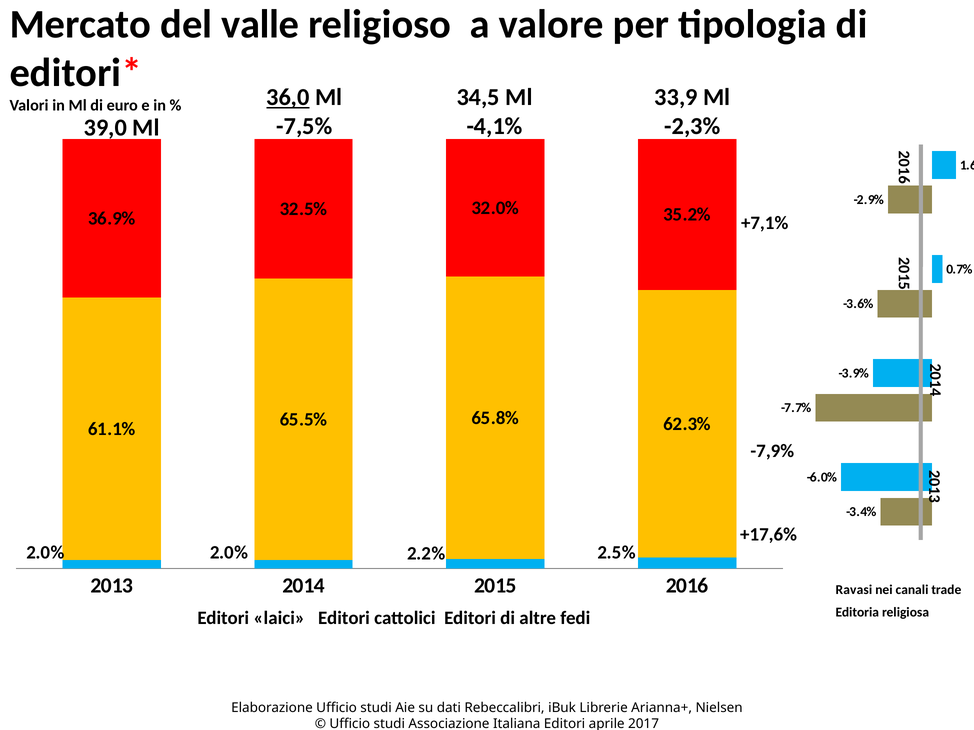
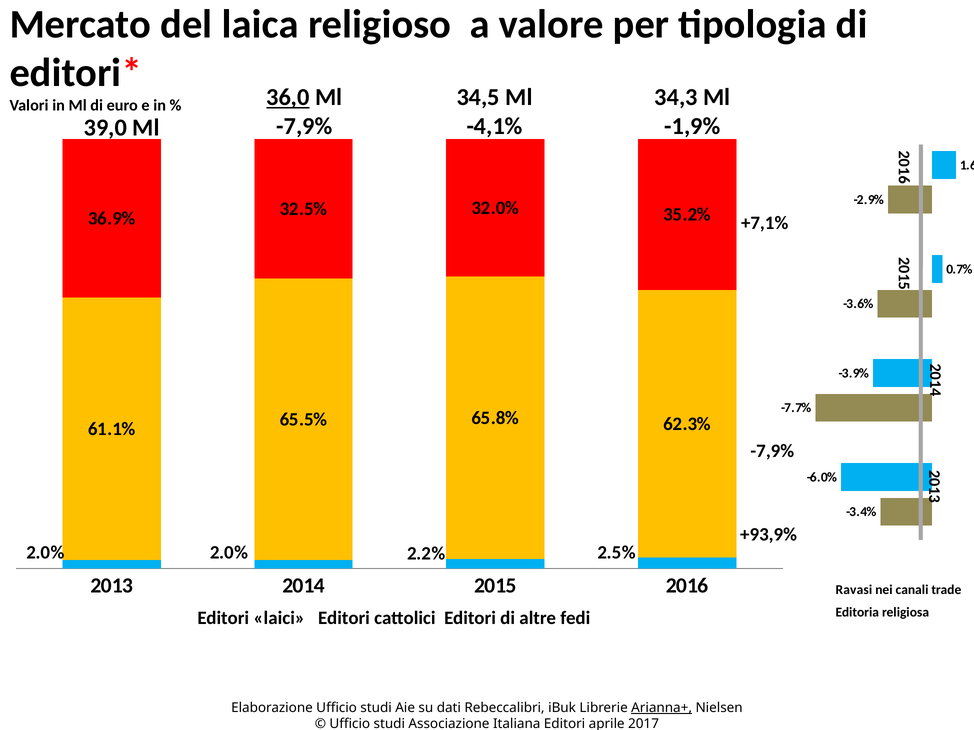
valle: valle -> laica (260, 24)
33,9: 33,9 -> 34,3 (676, 97)
-7,5%: -7,5% -> -7,9% (304, 126)
-2,3%: -2,3% -> -1,9% (692, 126)
+17,6%: +17,6% -> +93,9% (769, 535)
Arianna+ underline: none -> present (662, 708)
